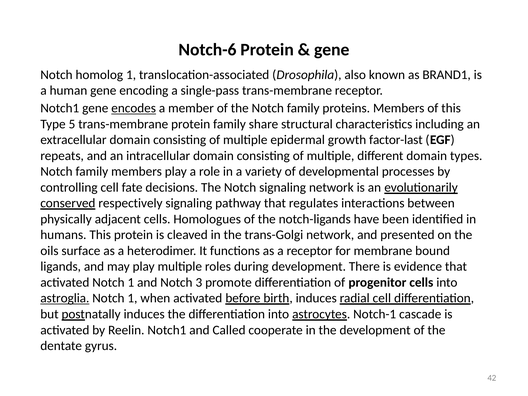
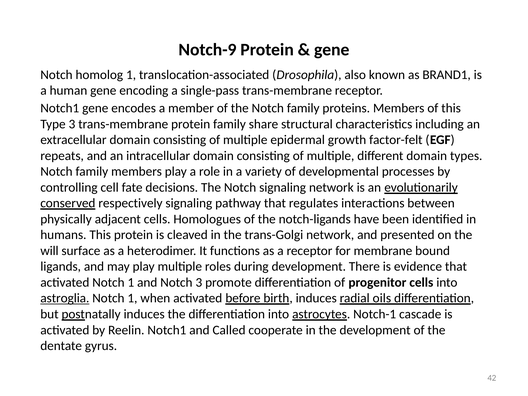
Notch-6: Notch-6 -> Notch-9 (207, 50)
encodes underline: present -> none (134, 108)
Type 5: 5 -> 3 (72, 124)
factor-last: factor-last -> factor-felt (396, 140)
oils: oils -> will (49, 251)
radial cell: cell -> oils (382, 298)
